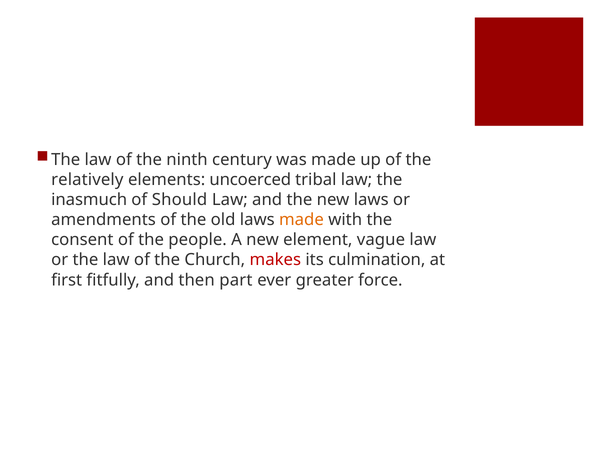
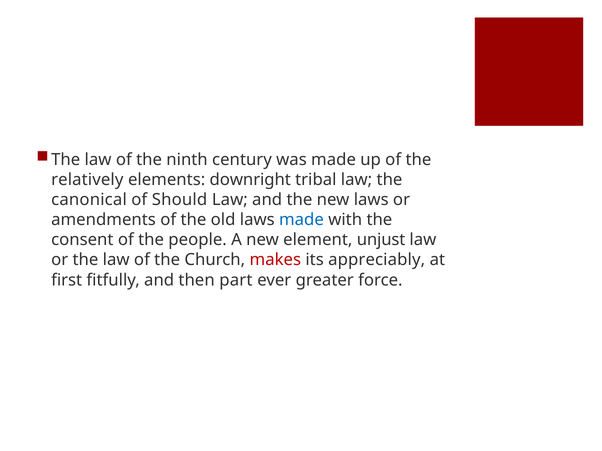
uncoerced: uncoerced -> downright (250, 180)
inasmuch: inasmuch -> canonical (89, 200)
made colour: orange -> blue (301, 220)
vague: vague -> unjust (381, 240)
culmination: culmination -> appreciably (377, 260)
